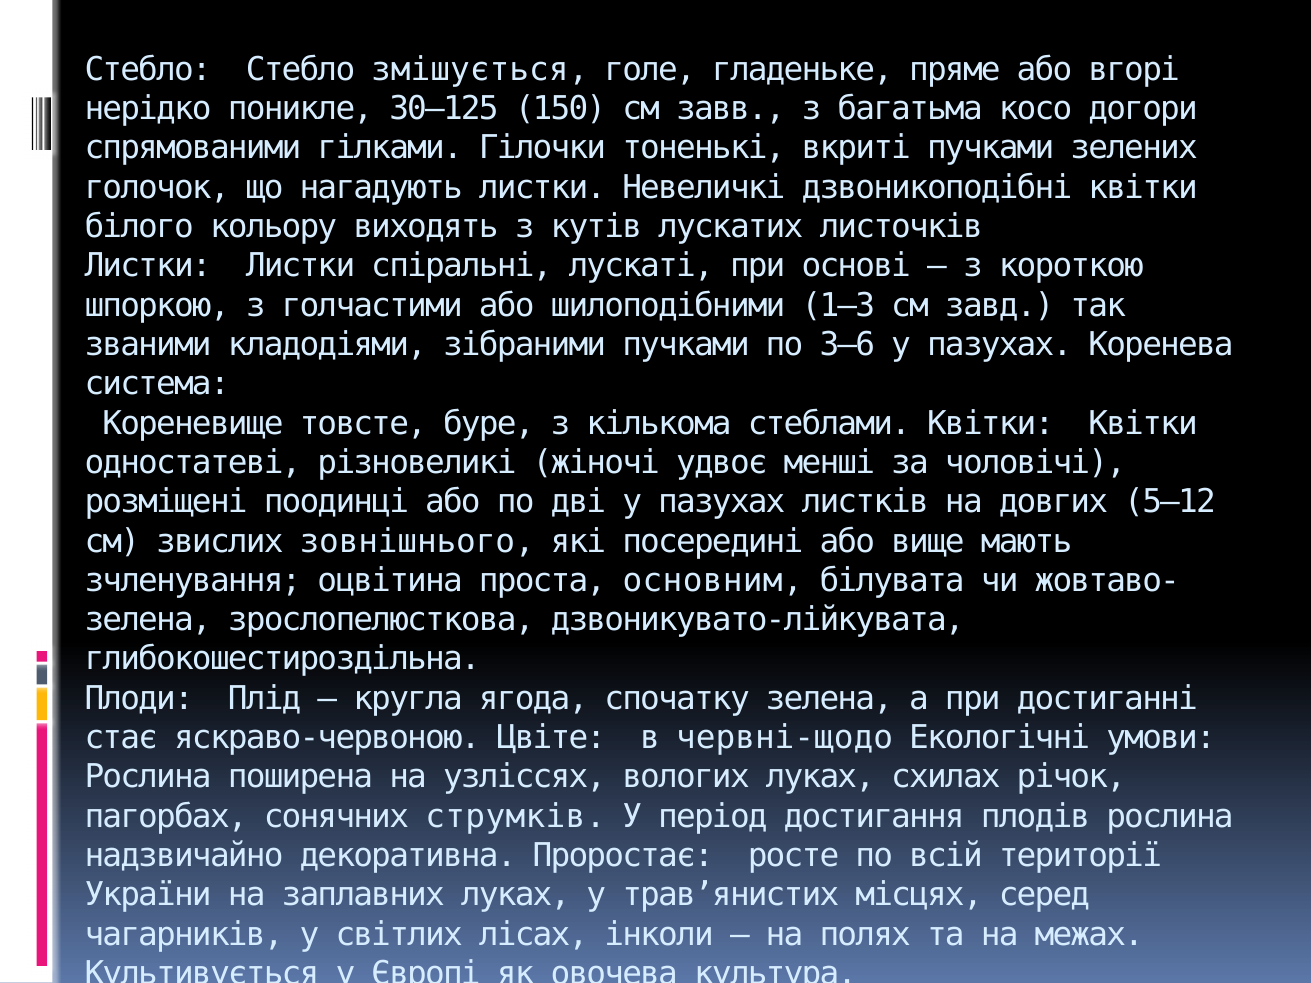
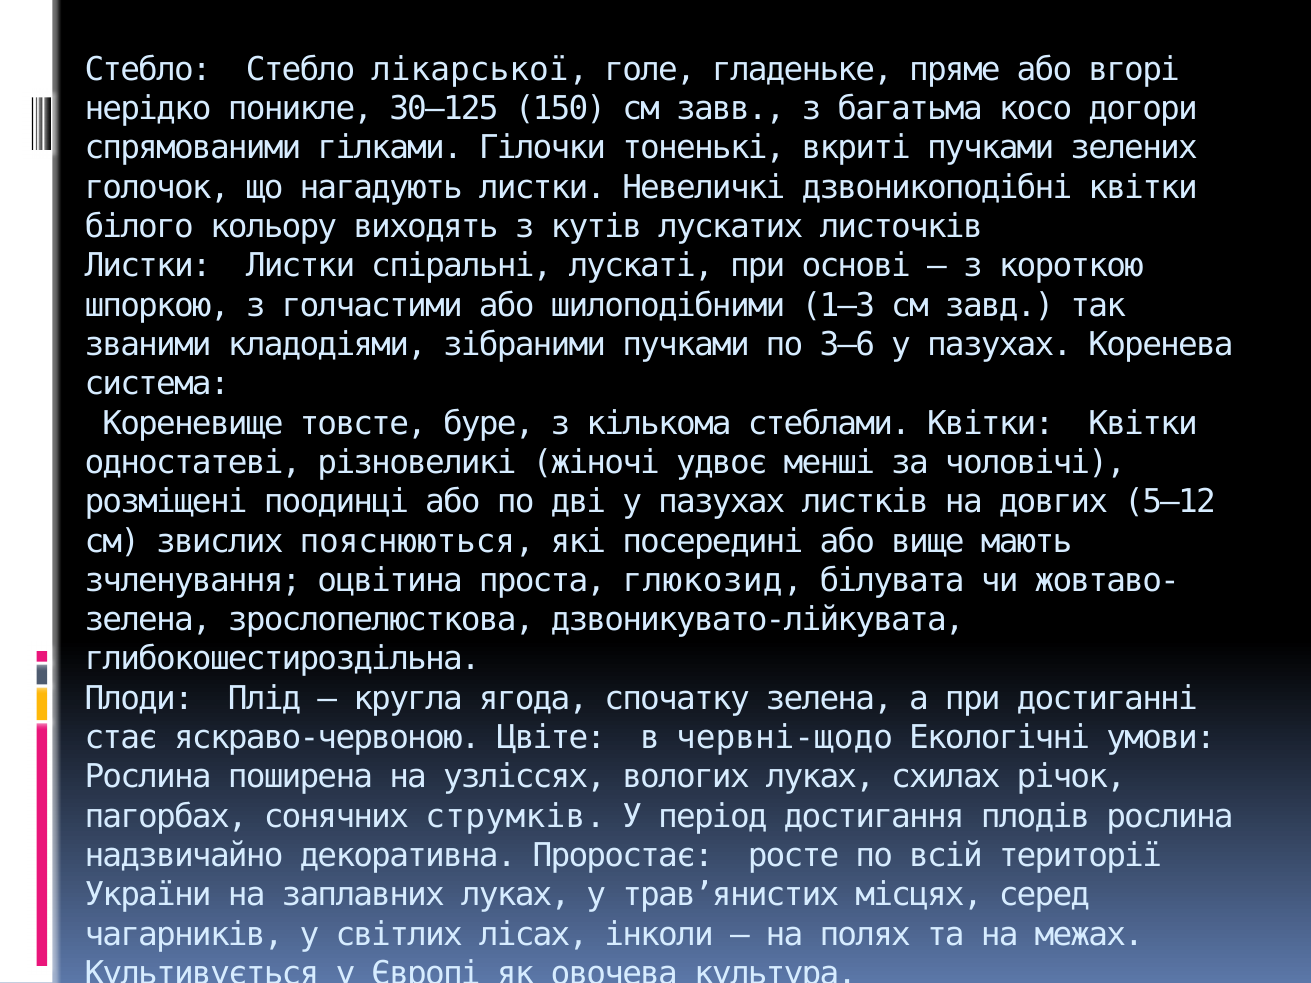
змішується: змішується -> лікарської (480, 69)
зовнішнього: зовнішнього -> пояснюються (417, 541)
основним: основним -> глюкозид (713, 581)
